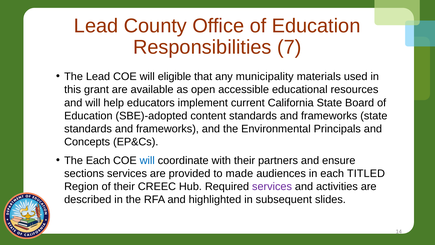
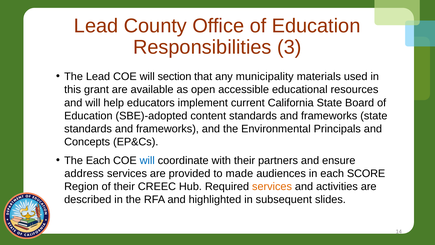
7: 7 -> 3 (289, 47)
eligible: eligible -> section (174, 77)
sections: sections -> address (84, 173)
TITLED: TITLED -> SCORE (366, 173)
services colour: purple -> orange (272, 186)
